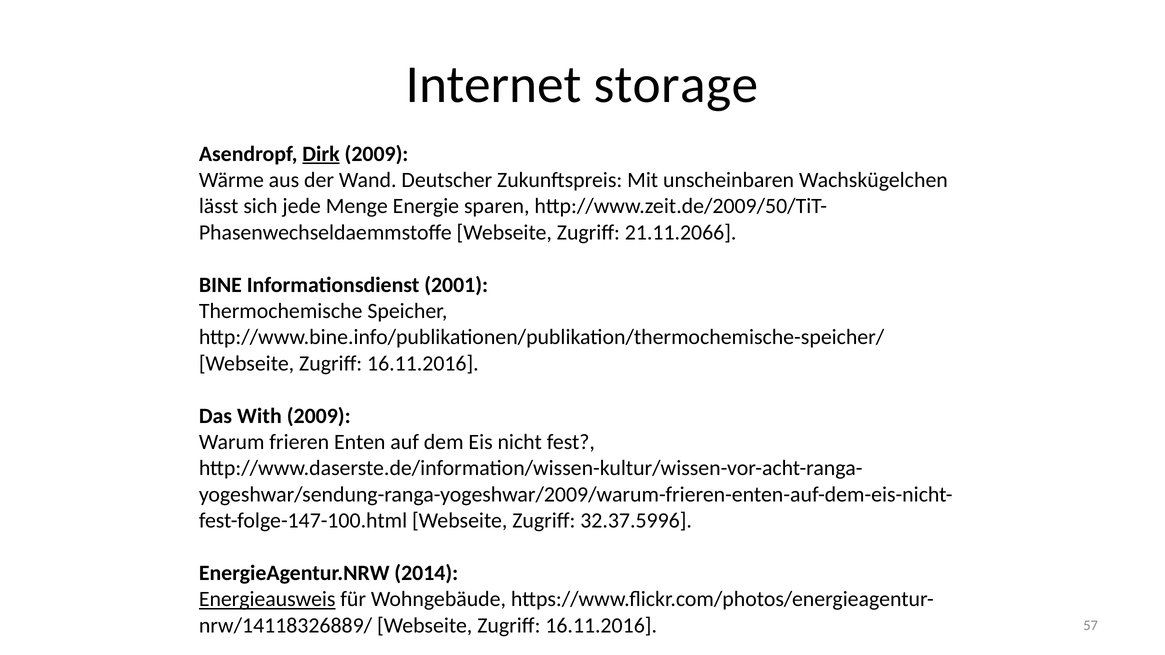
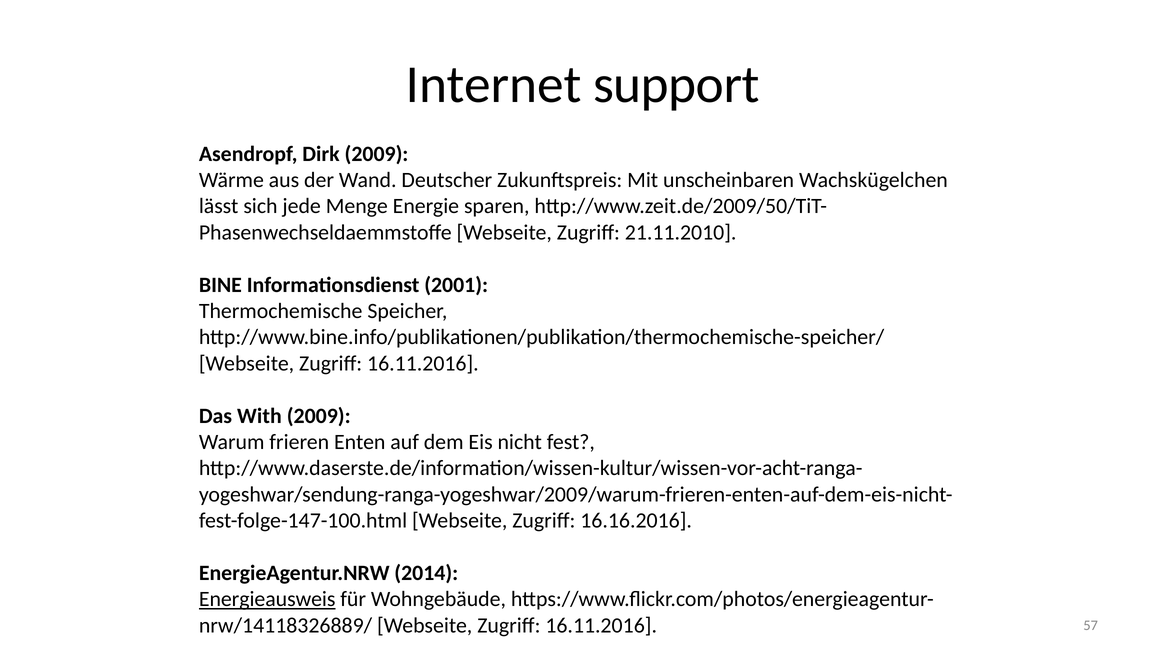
storage: storage -> support (676, 85)
Dirk underline: present -> none (321, 154)
21.11.2066: 21.11.2066 -> 21.11.2010 (681, 233)
32.37.5996: 32.37.5996 -> 16.16.2016 (636, 521)
